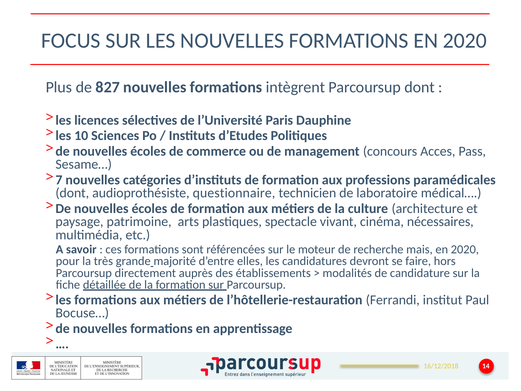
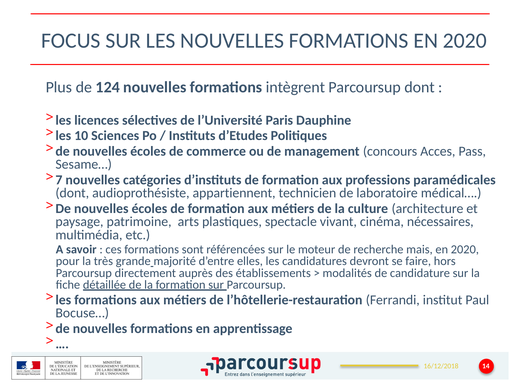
827: 827 -> 124 (108, 87)
questionnaire: questionnaire -> appartiennent (234, 193)
